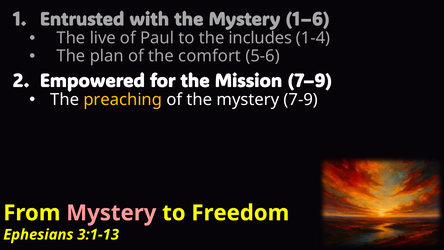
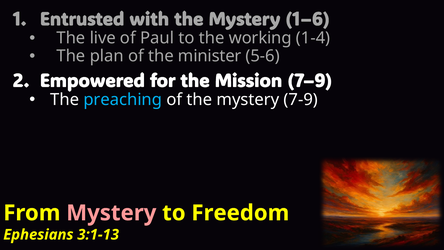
includes: includes -> working (260, 38)
comfort: comfort -> minister (210, 56)
preaching colour: yellow -> light blue (123, 100)
